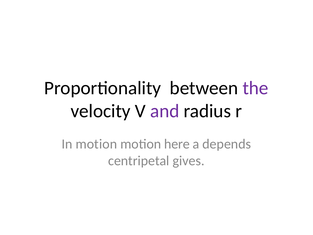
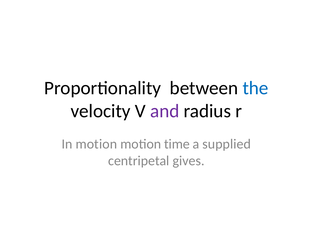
the colour: purple -> blue (255, 88)
here: here -> time (177, 144)
depends: depends -> supplied (227, 144)
